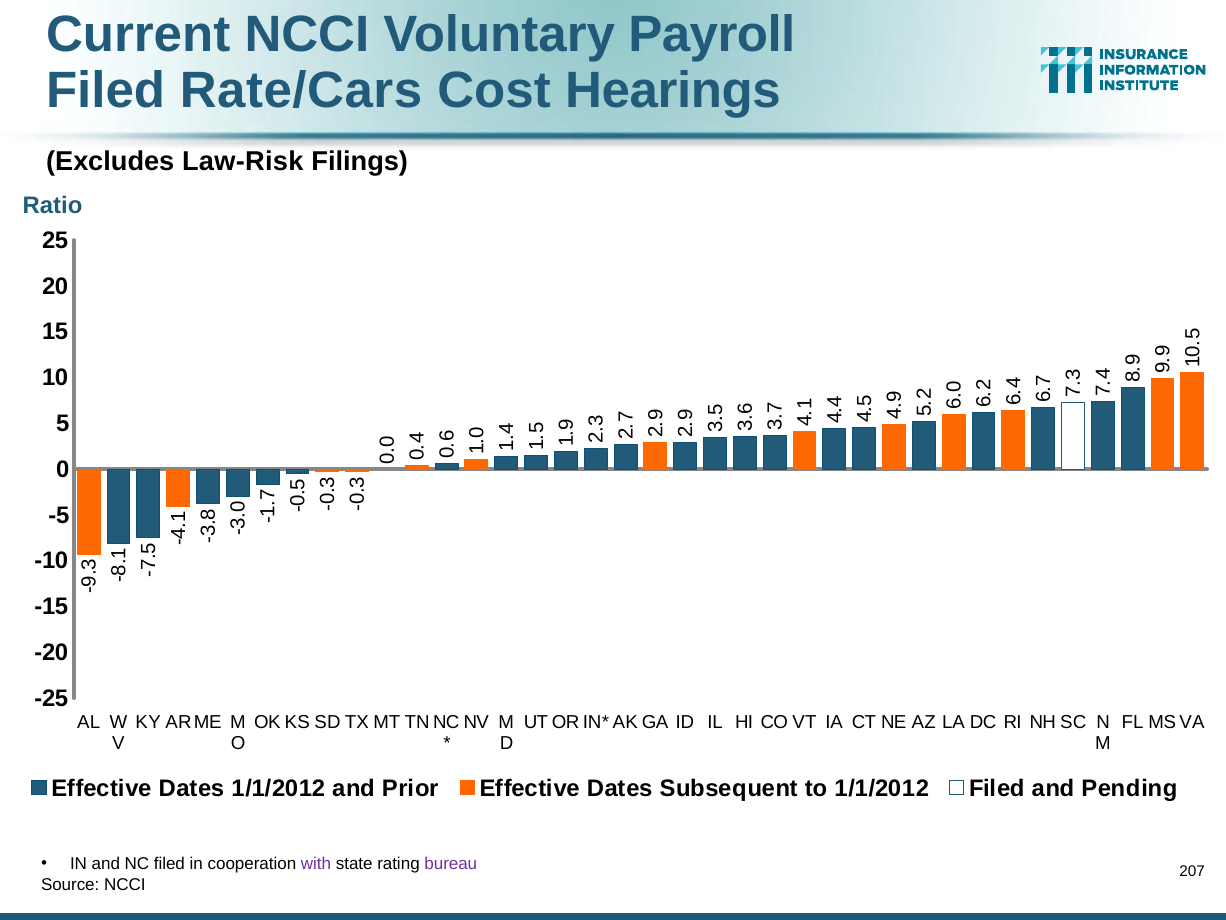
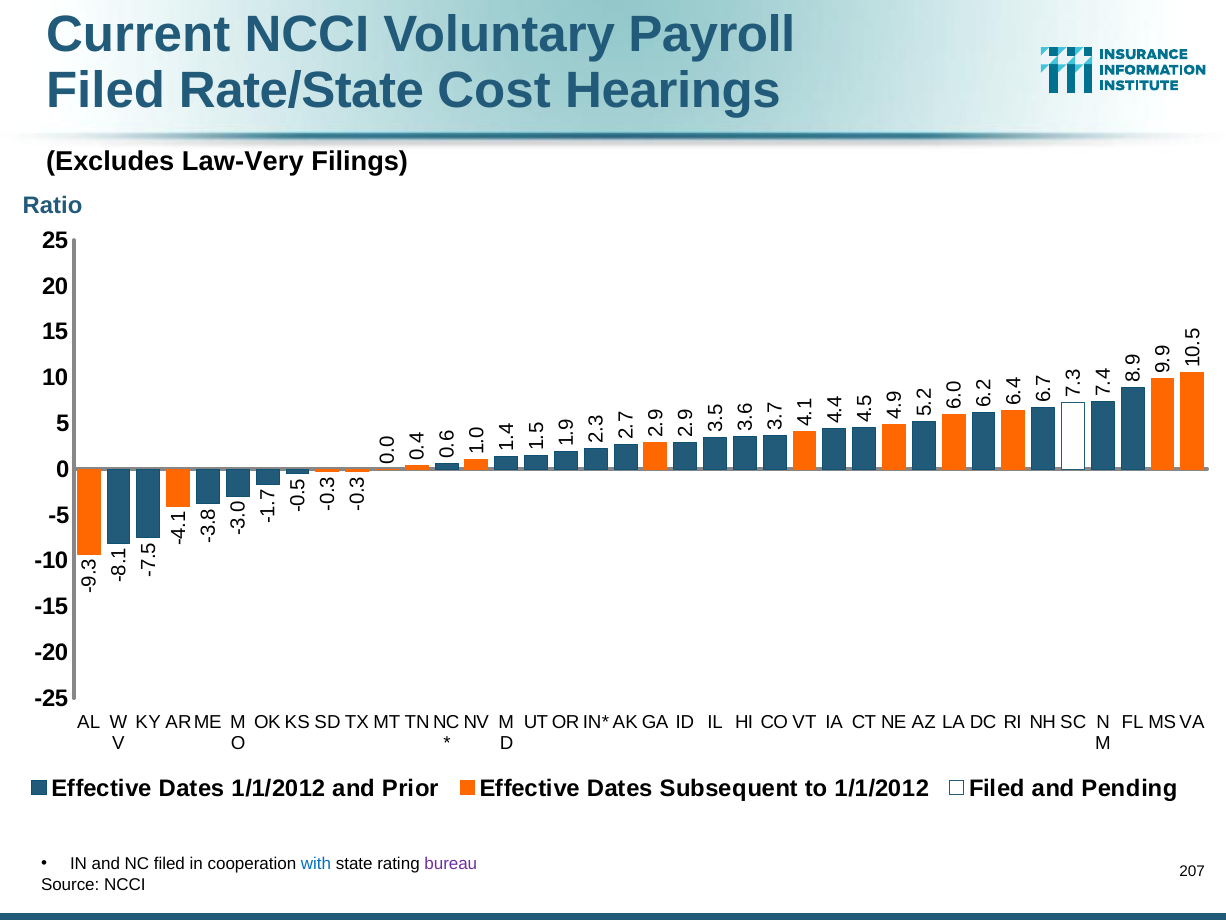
Rate/Cars: Rate/Cars -> Rate/State (302, 90)
Law-Risk: Law-Risk -> Law-Very (243, 162)
with colour: purple -> blue (316, 864)
